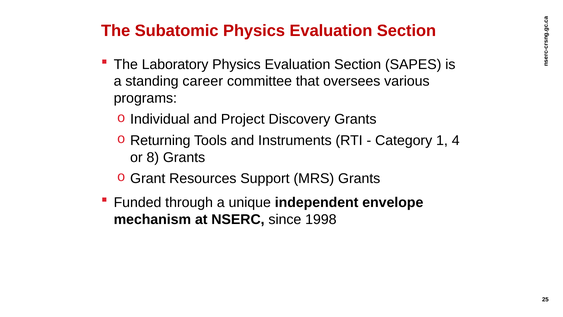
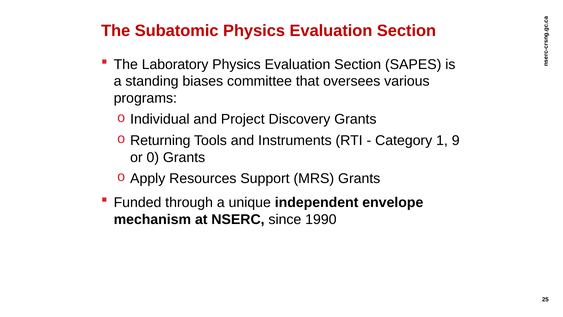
career: career -> biases (203, 81)
4: 4 -> 9 (456, 140)
8: 8 -> 0 (153, 157)
Grant: Grant -> Apply (148, 178)
1998: 1998 -> 1990 (321, 219)
